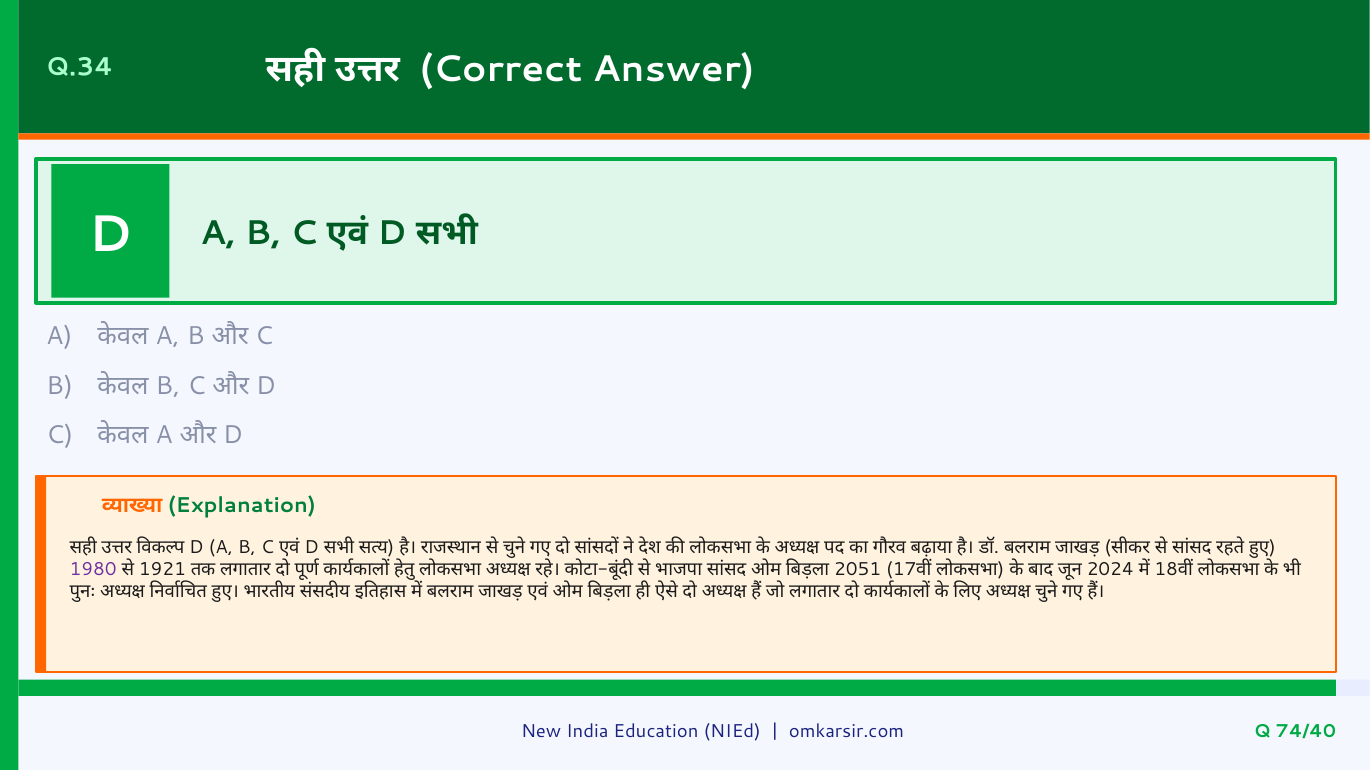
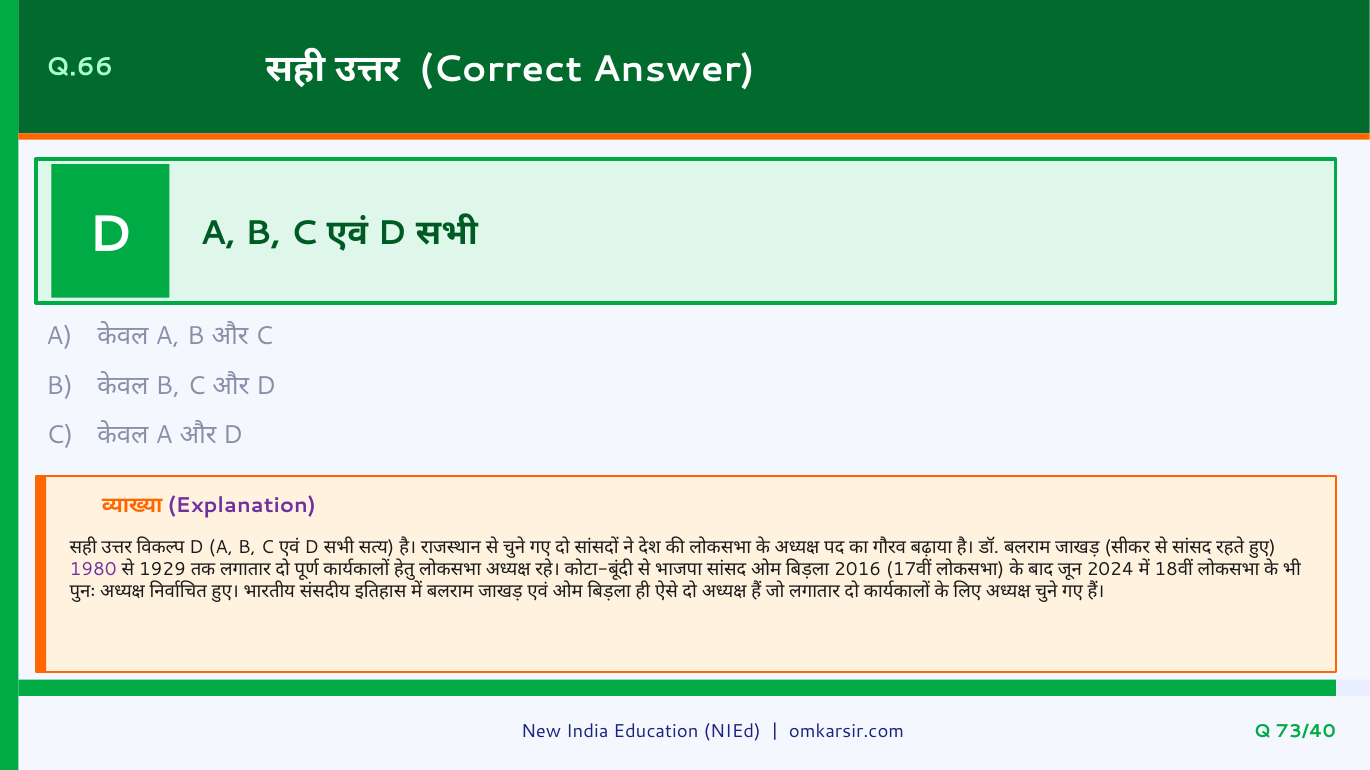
Q.34: Q.34 -> Q.66 (80, 68)
Explanation colour: green -> purple (242, 506)
1921: 1921 -> 1929 (162, 570)
2051: 2051 -> 2016 (858, 570)
74/40: 74/40 -> 73/40 (1306, 732)
